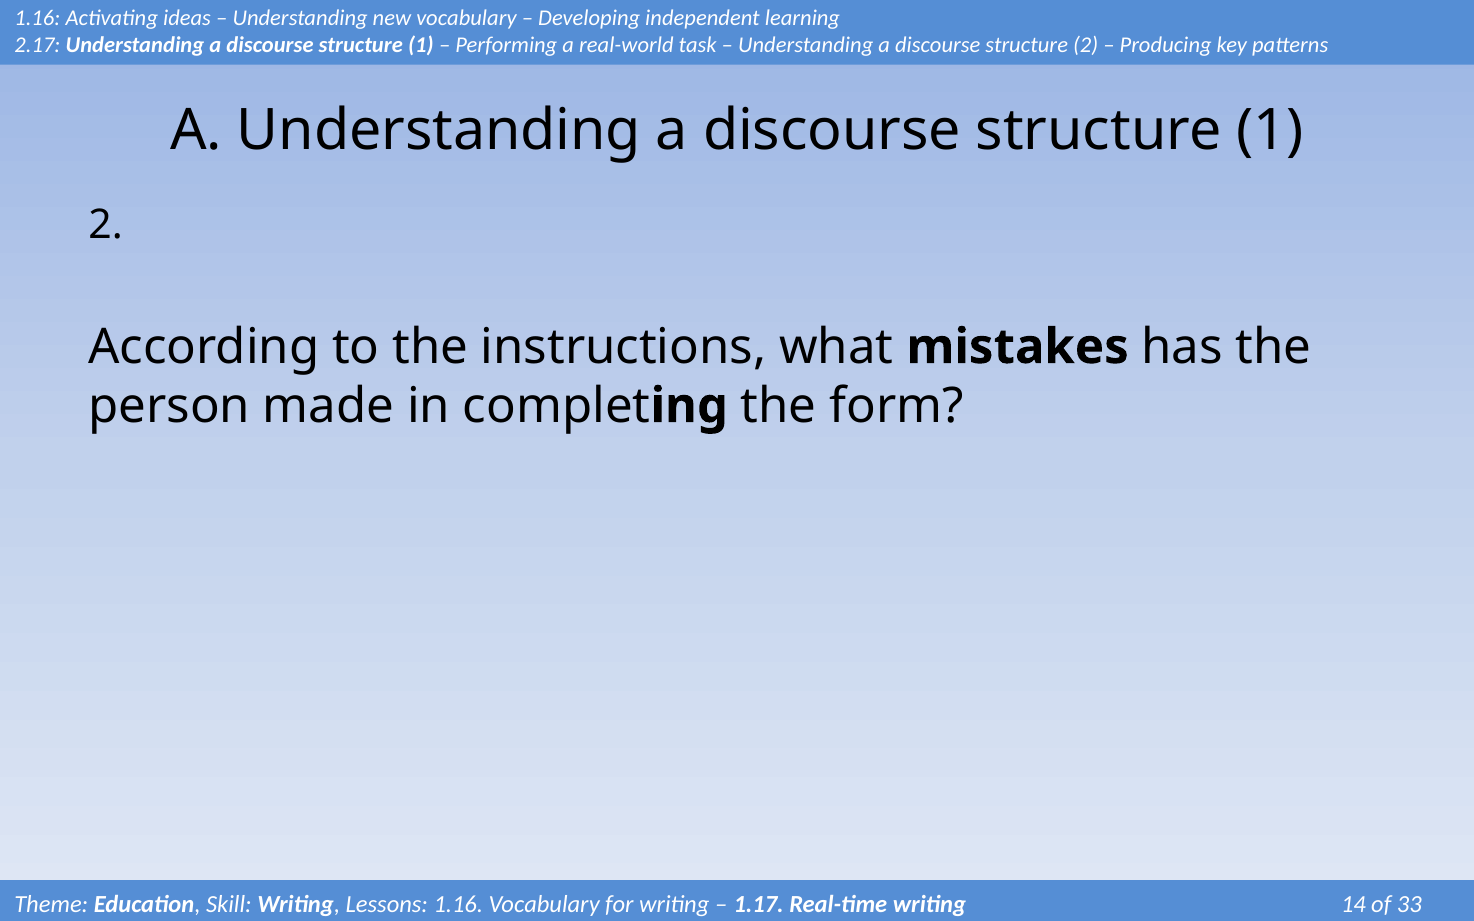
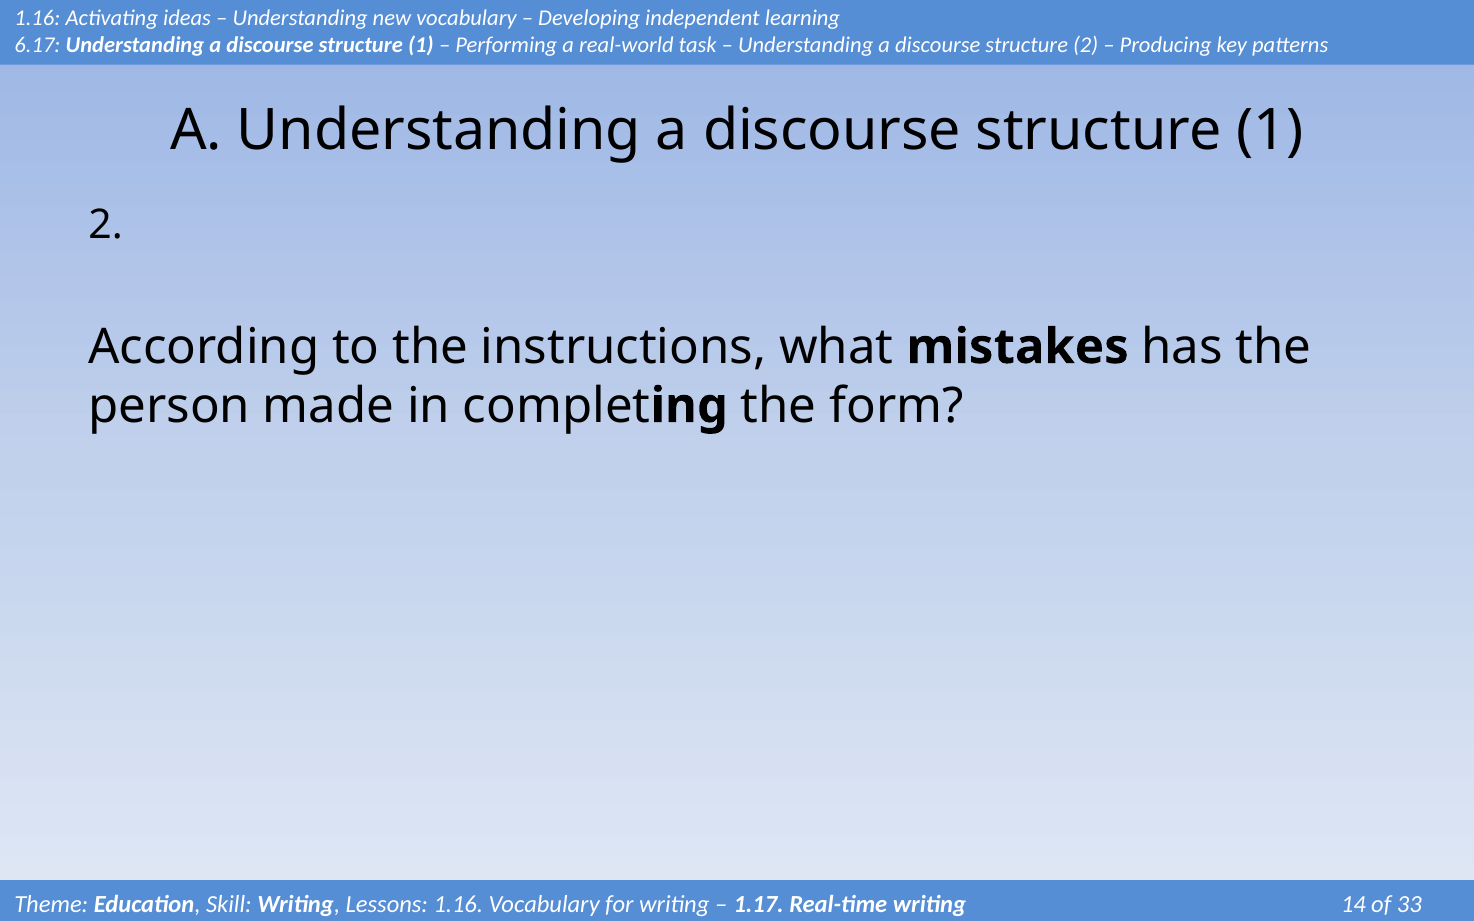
2.17: 2.17 -> 6.17 (37, 45)
